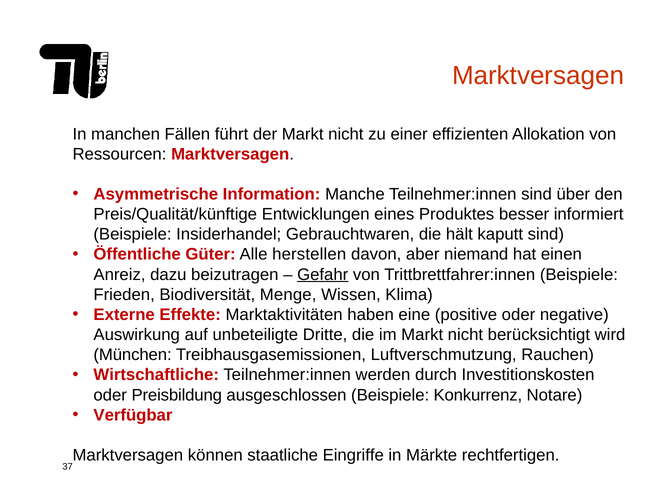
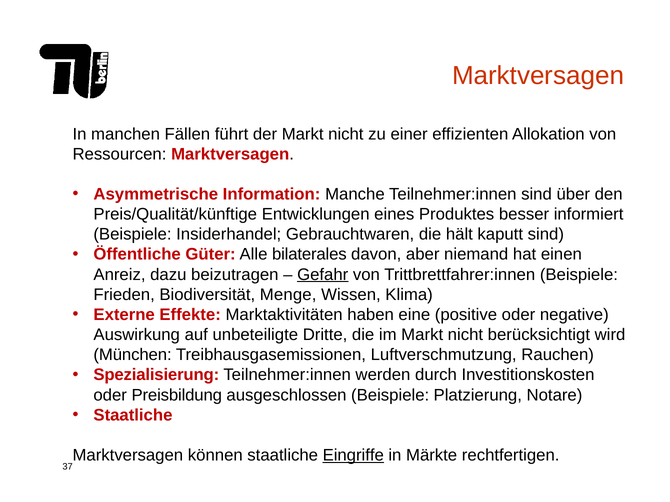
herstellen: herstellen -> bilaterales (309, 255)
Wirtschaftliche: Wirtschaftliche -> Spezialisierung (156, 375)
Konkurrenz: Konkurrenz -> Platzierung (478, 395)
Verfügbar: Verfügbar -> Staatliche (133, 416)
Eingriffe underline: none -> present (353, 456)
